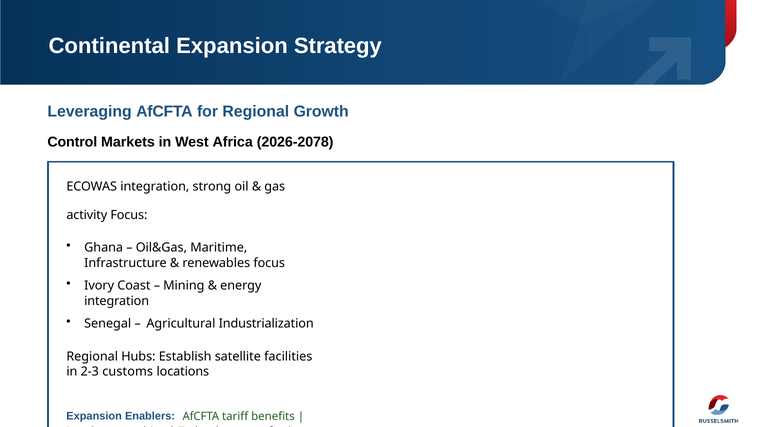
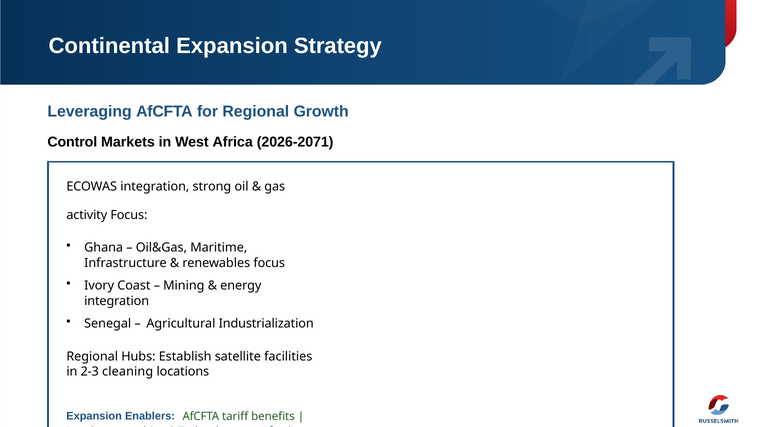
2026-2078: 2026-2078 -> 2026-2071 (295, 142)
customs: customs -> cleaning (128, 372)
